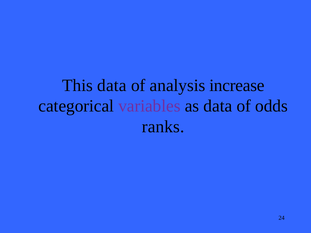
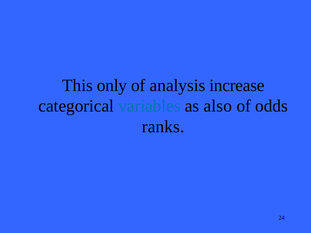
This data: data -> only (112, 85)
variables colour: purple -> blue (149, 106)
as data: data -> also (218, 106)
